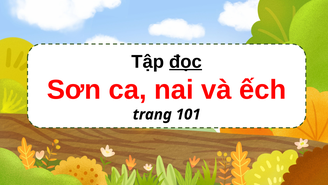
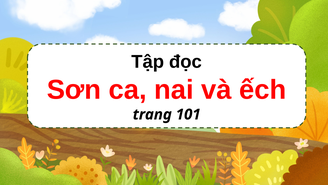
đọc underline: present -> none (186, 62)
